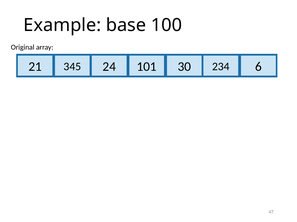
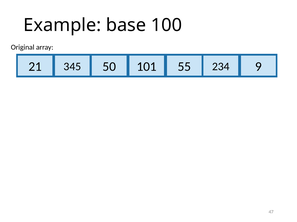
24: 24 -> 50 (109, 67)
30: 30 -> 55 (184, 67)
6: 6 -> 9 (258, 67)
